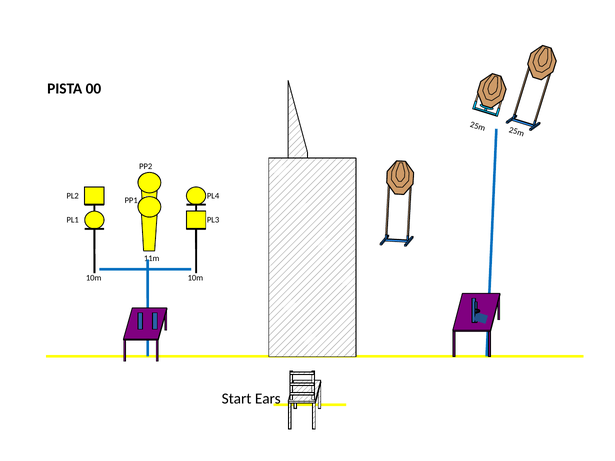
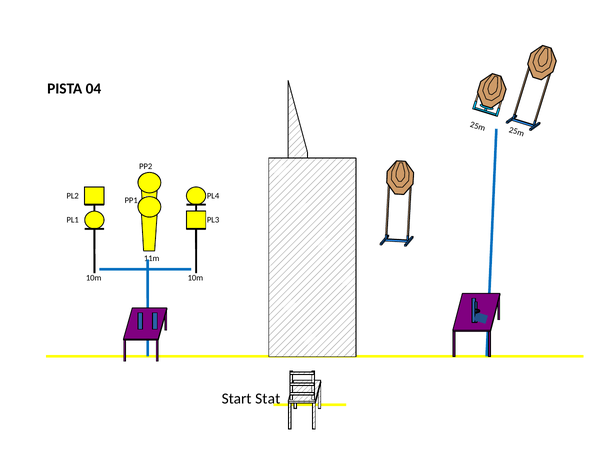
00: 00 -> 04 (93, 89)
Ears: Ears -> Stat (268, 399)
